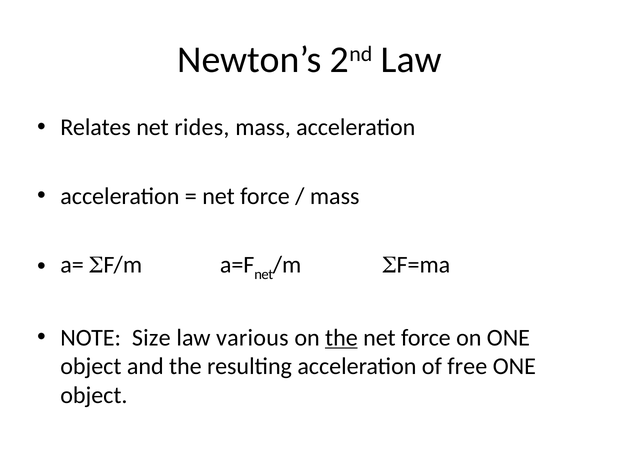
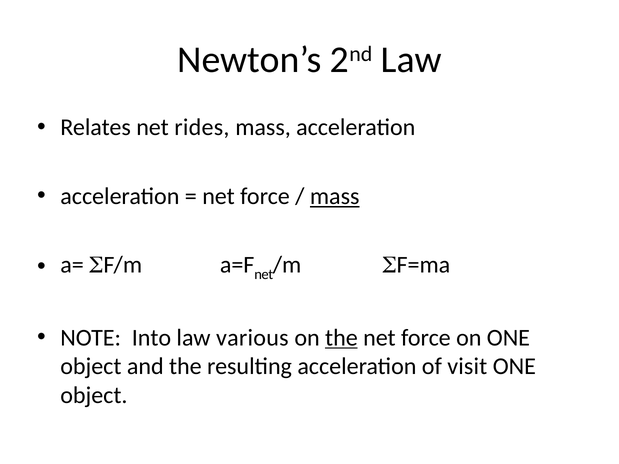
mass underline: none -> present (335, 196)
Size: Size -> Into (151, 338)
free: free -> visit (467, 367)
